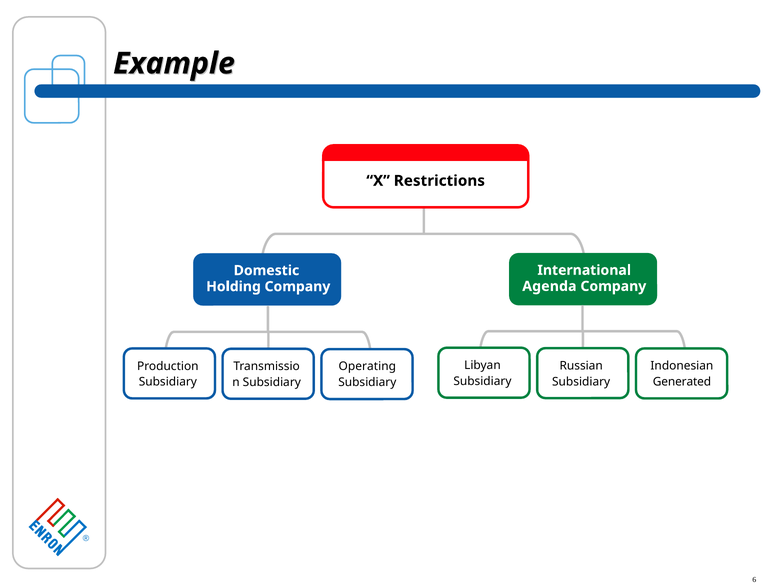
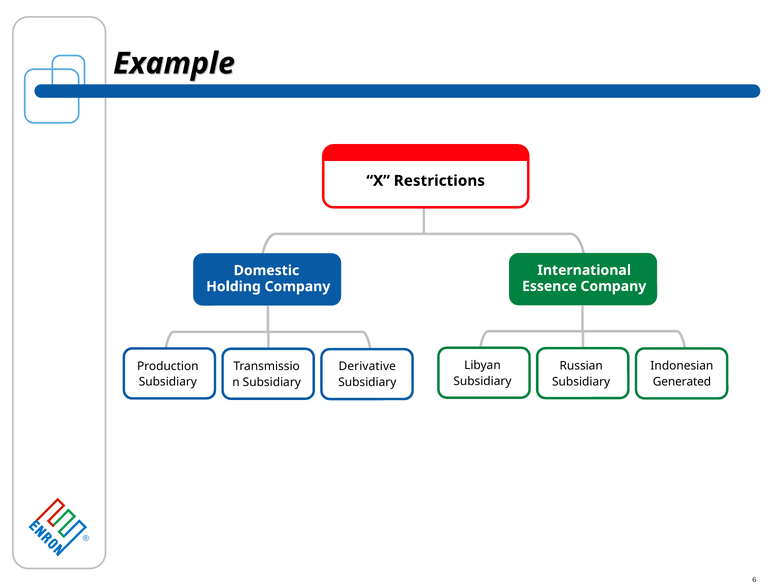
Agenda: Agenda -> Essence (549, 286)
Operating: Operating -> Derivative (367, 366)
